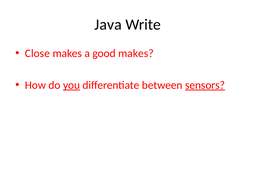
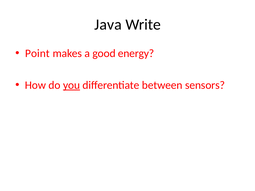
Close: Close -> Point (37, 53)
good makes: makes -> energy (136, 53)
sensors underline: present -> none (205, 85)
